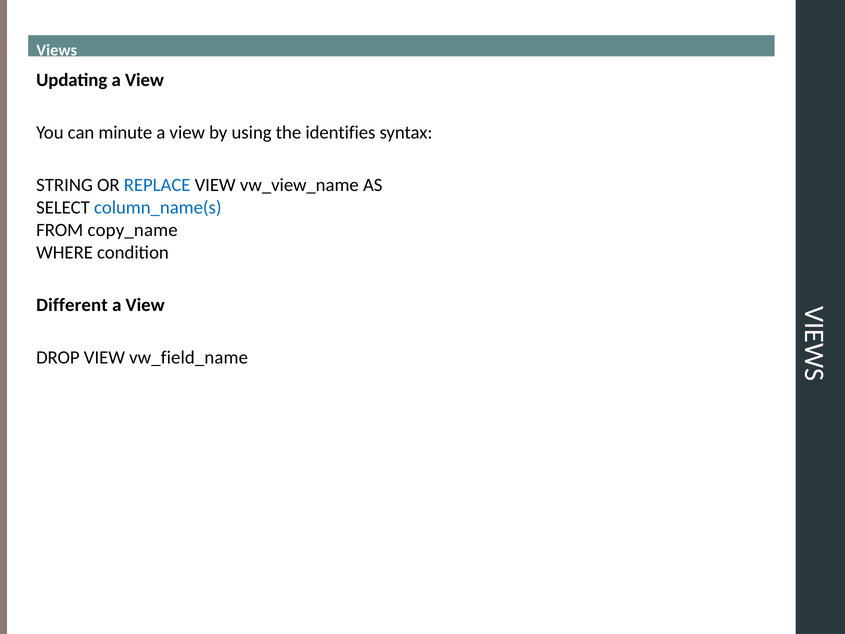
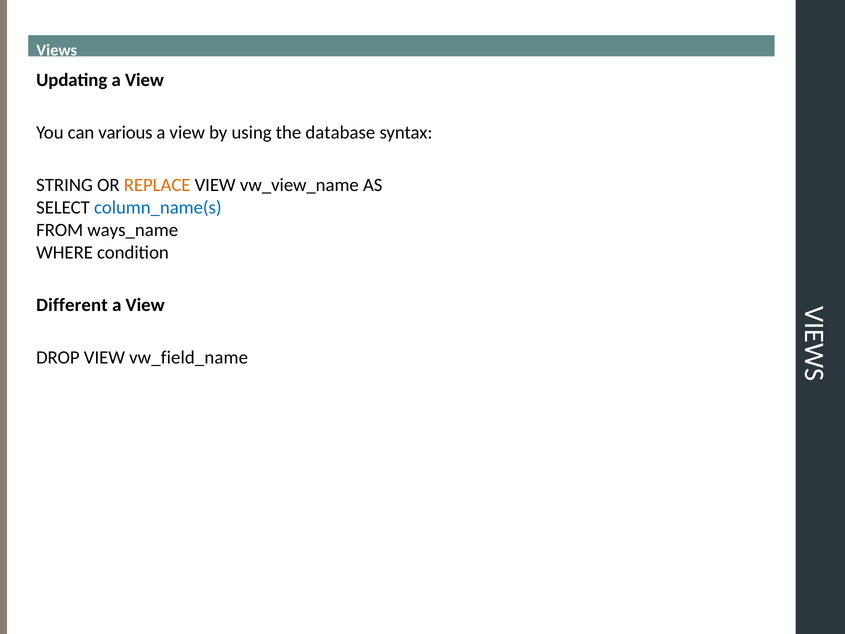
minute: minute -> various (125, 133)
identifies: identifies -> database (340, 133)
REPLACE colour: blue -> orange (157, 185)
copy_name: copy_name -> ways_name (133, 230)
